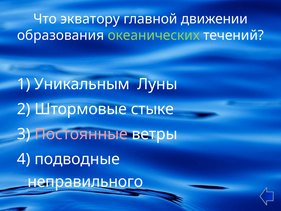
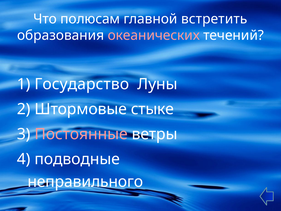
экватору: экватору -> полюсам (90, 19)
движении: движении -> встретить (214, 19)
океанических colour: light green -> pink (154, 35)
Уникальным: Уникальным -> Государство (82, 84)
